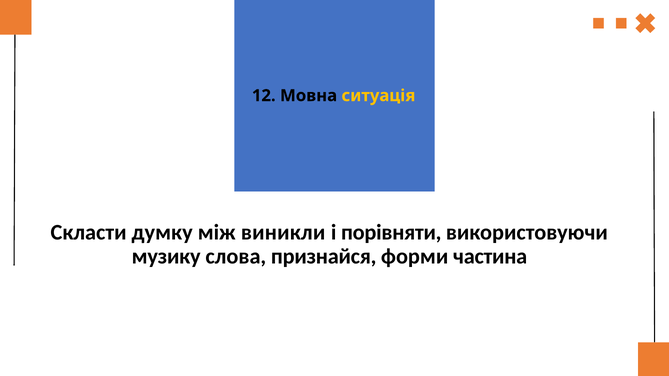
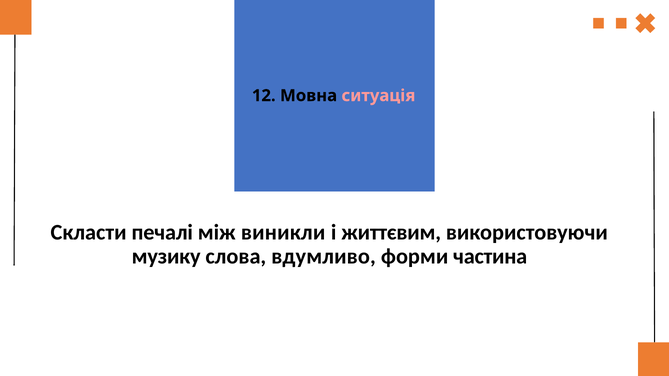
ситуація colour: yellow -> pink (378, 96)
думку: думку -> печалі (162, 233)
порівняти: порівняти -> життєвим (391, 233)
признайся: признайся -> вдумливо (324, 257)
